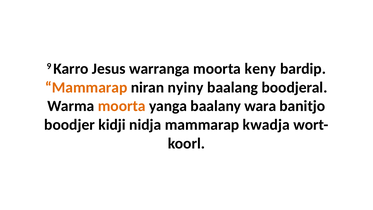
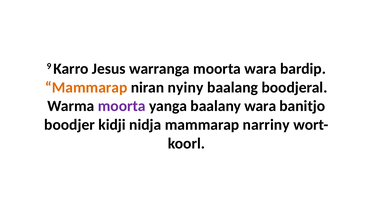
moorta keny: keny -> wara (260, 69)
moorta colour: orange -> purple (122, 106)
kwadja: kwadja -> narriny (266, 125)
